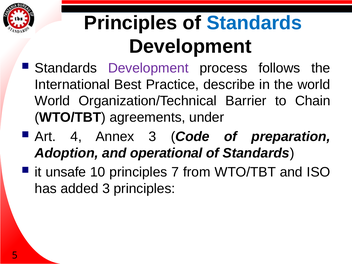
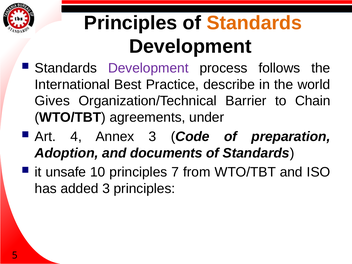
Standards colour: blue -> orange (254, 23)
World: World -> Gives (52, 101)
operational: operational -> documents (166, 153)
